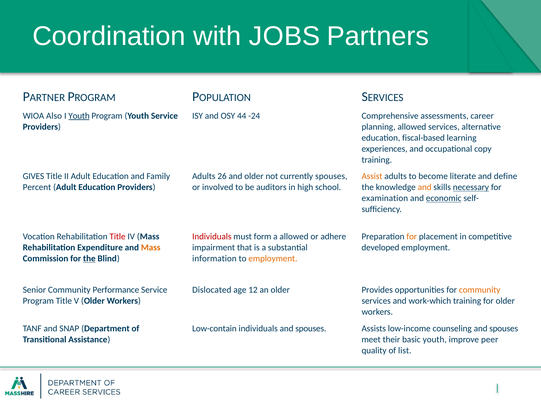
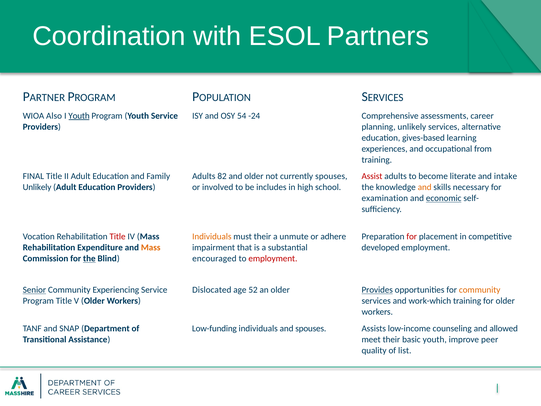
JOBS: JOBS -> ESOL (285, 36)
44: 44 -> 54 (242, 116)
planning allowed: allowed -> unlikely (412, 127)
fiscal-based: fiscal-based -> gives-based (423, 138)
copy: copy -> from (483, 149)
GIVES: GIVES -> FINAL (33, 176)
26: 26 -> 82 (222, 176)
Assist colour: orange -> red (372, 176)
define: define -> intake (506, 176)
Percent: Percent -> Unlikely (37, 187)
auditors: auditors -> includes (271, 187)
necessary underline: present -> none (471, 187)
Individuals colour: red -> orange (212, 237)
must form: form -> their (263, 237)
a allowed: allowed -> unmute (294, 237)
for colour: orange -> red (412, 237)
information: information -> encouraged (214, 259)
employment colour: orange -> red (273, 259)
Senior underline: none -> present (34, 290)
Performance: Performance -> Experiencing (116, 290)
12: 12 -> 52 (253, 290)
Provides underline: none -> present (377, 290)
Low-contain: Low-contain -> Low-funding (214, 328)
spouses: spouses -> allowed (504, 328)
